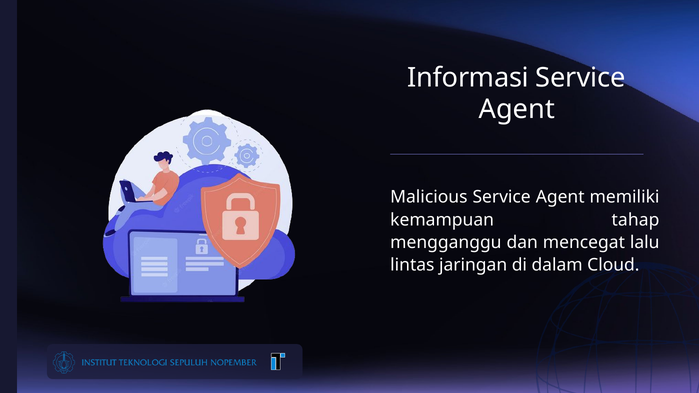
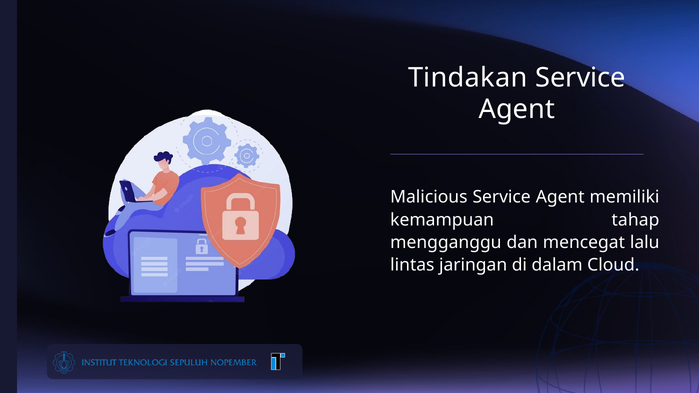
Informasi: Informasi -> Tindakan (468, 78)
